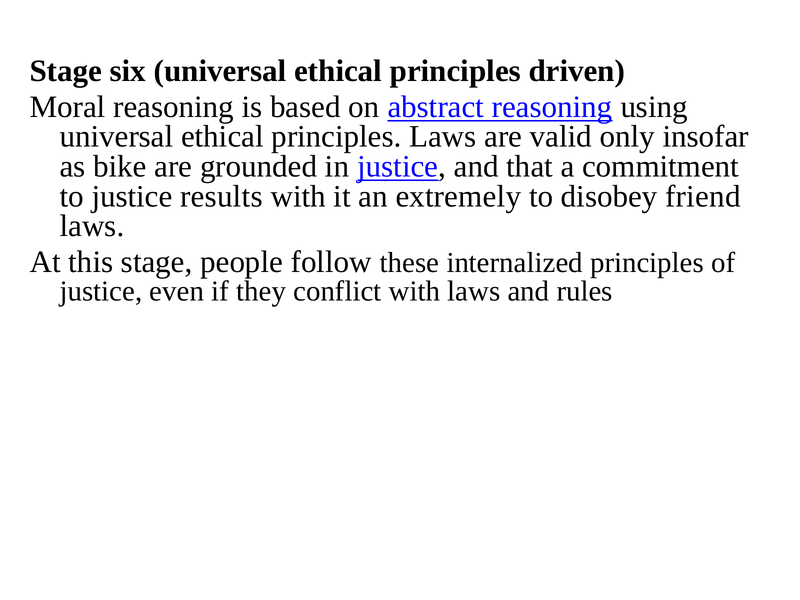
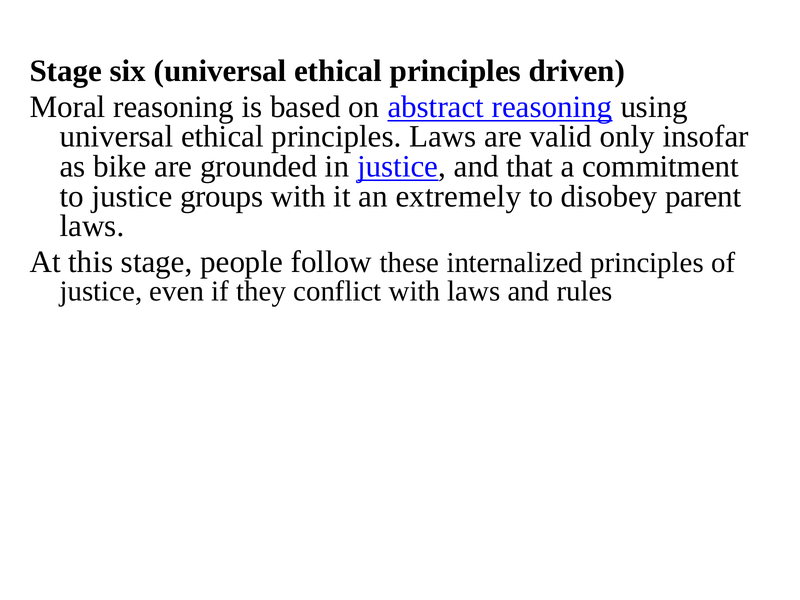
results: results -> groups (222, 196)
friend: friend -> parent (703, 196)
